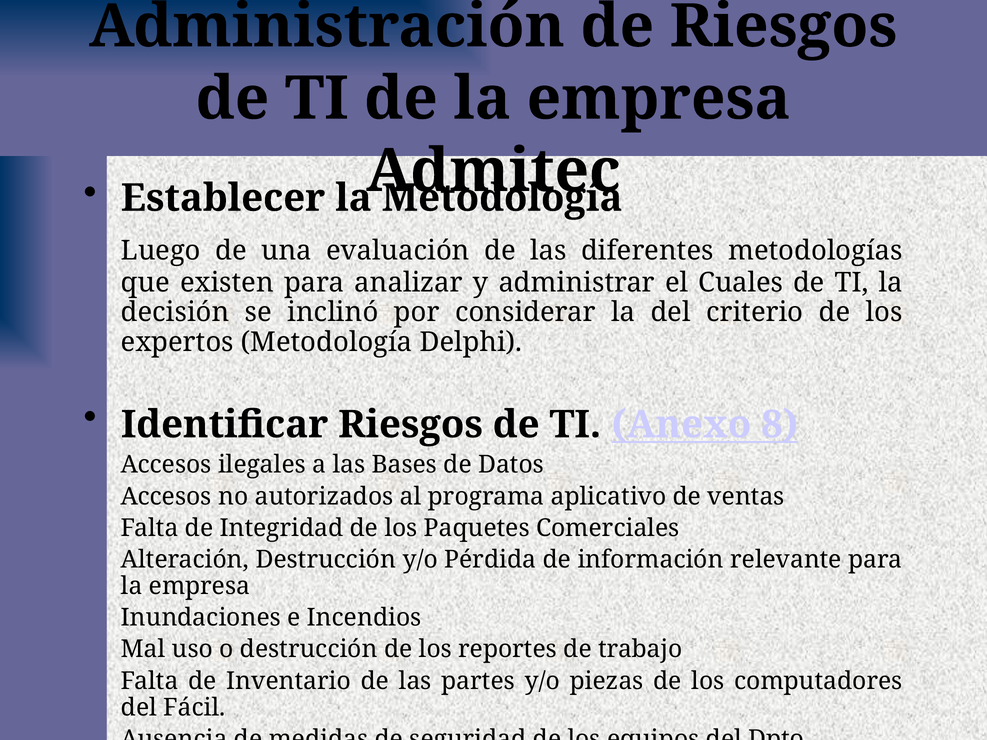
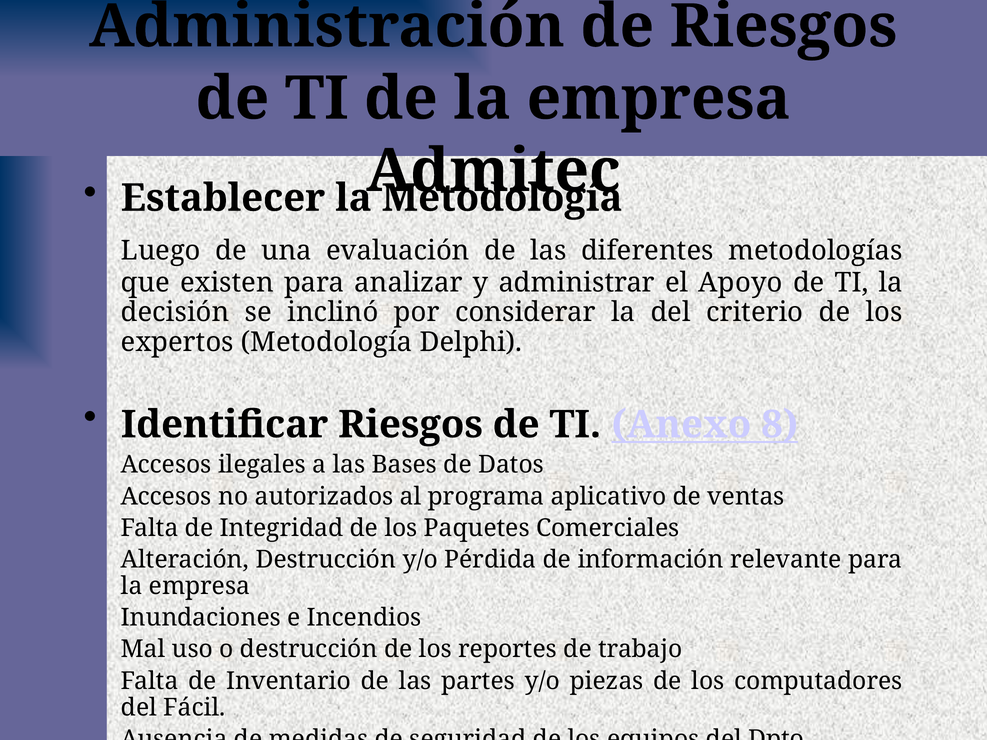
Cuales: Cuales -> Apoyo (740, 283)
